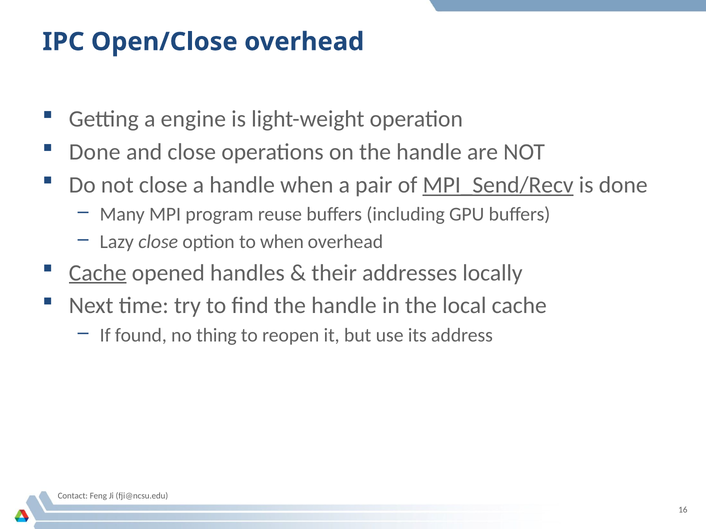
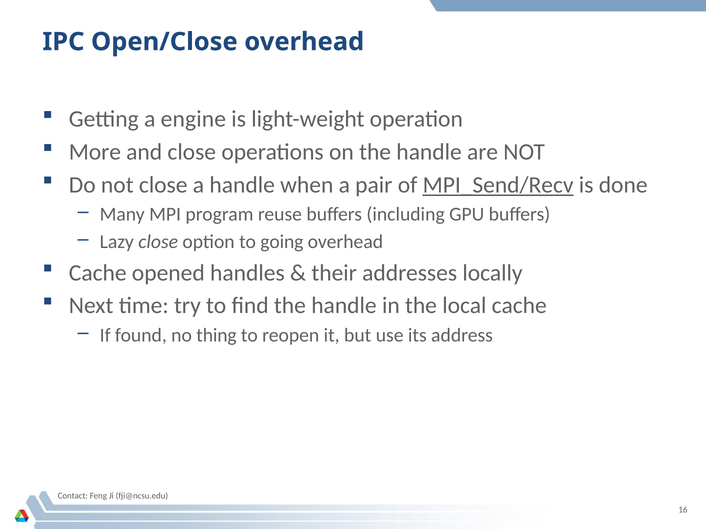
Done: Done -> More (95, 152)
to when: when -> going (282, 242)
Cache underline: present -> none (98, 273)
